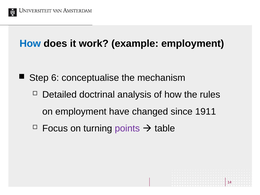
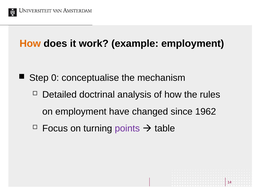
How colour: blue -> orange (30, 44)
6: 6 -> 0 (55, 78)
1911: 1911 -> 1962 (206, 112)
